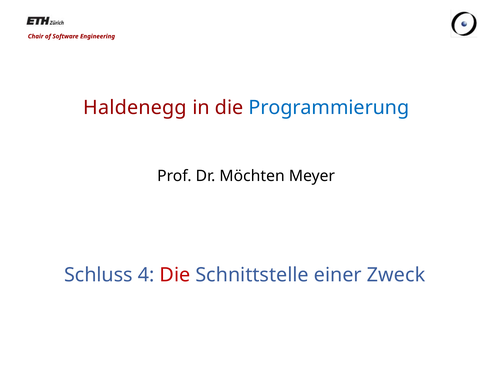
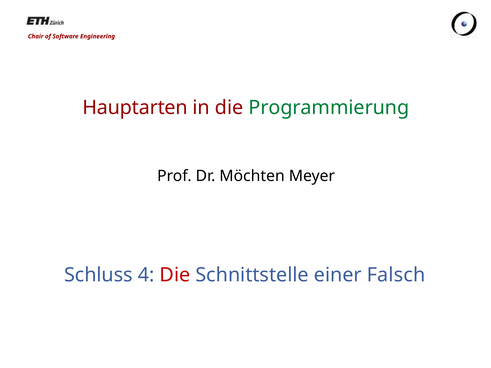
Haldenegg: Haldenegg -> Hauptarten (135, 108)
Programmierung colour: blue -> green (329, 108)
Zweck: Zweck -> Falsch (396, 275)
